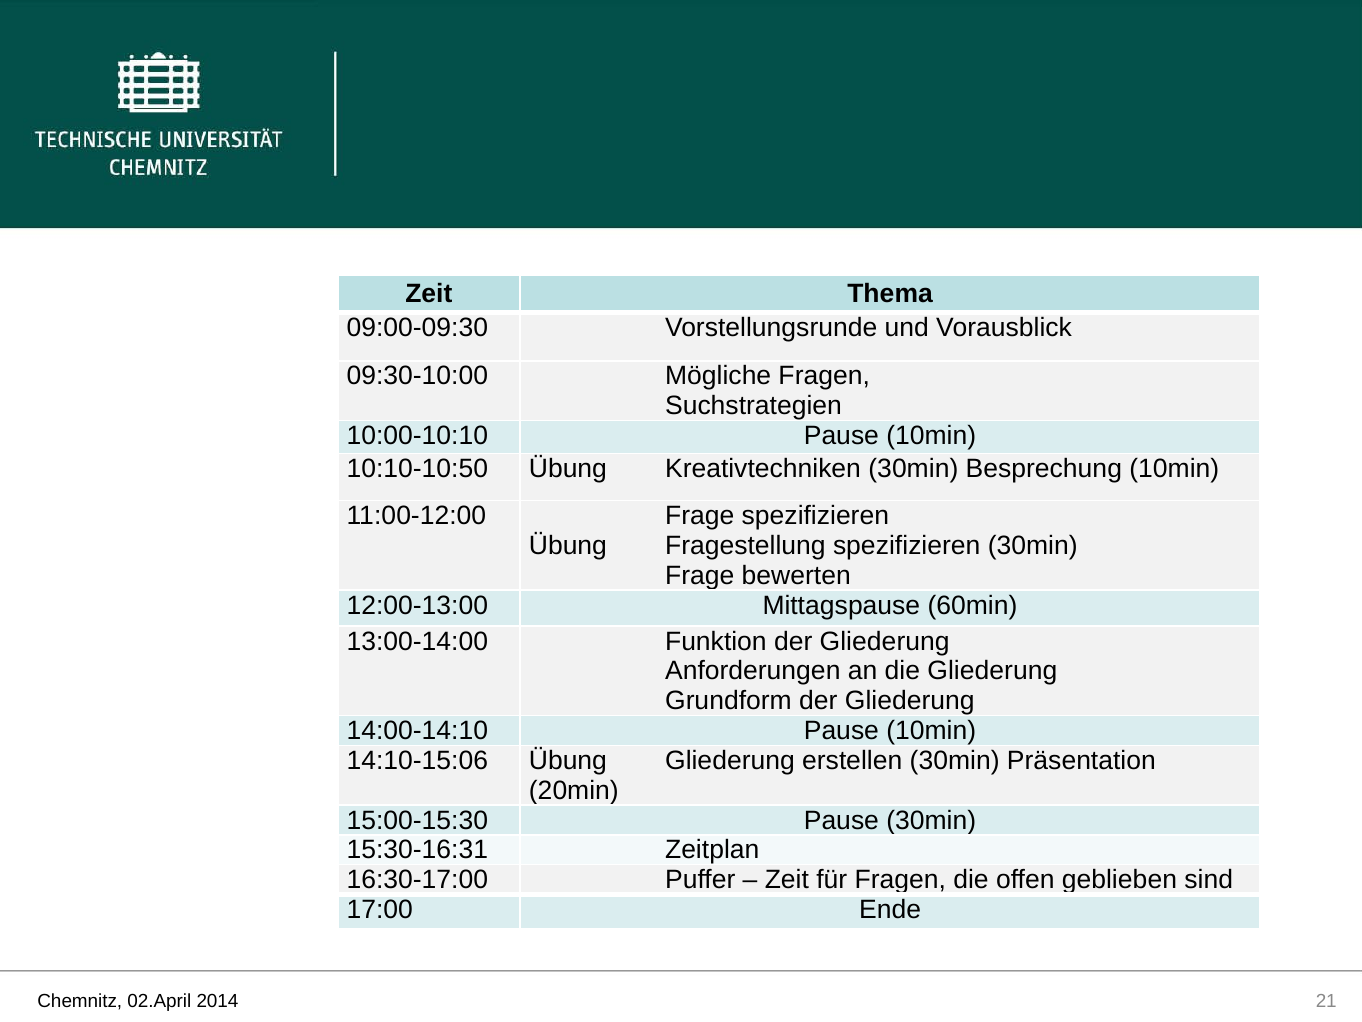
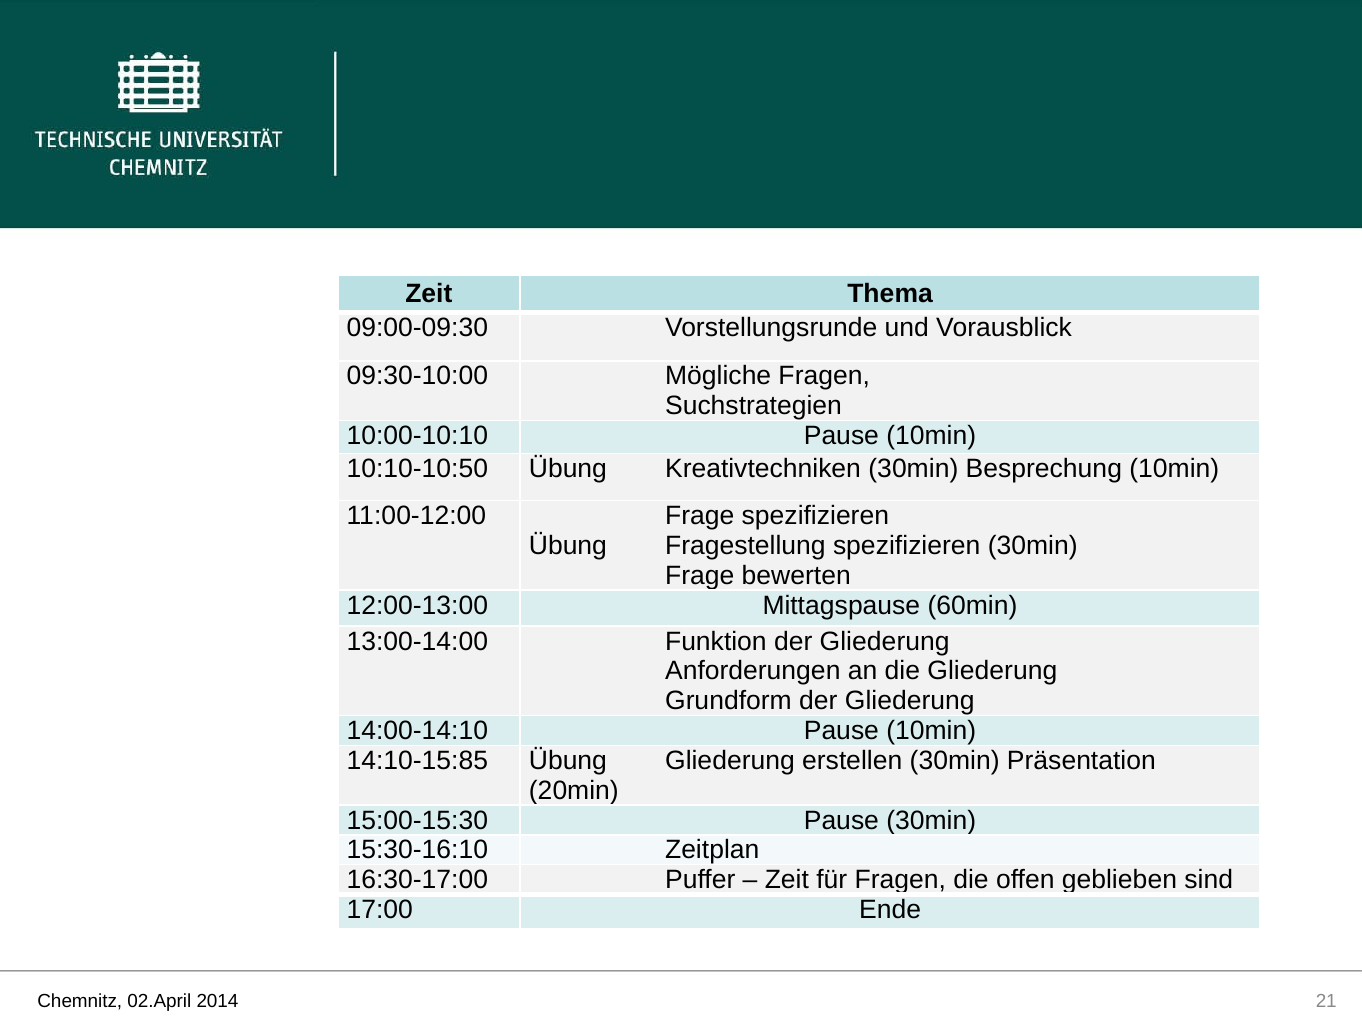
14:10-15:06: 14:10-15:06 -> 14:10-15:85 (417, 760)
15:30-16:31: 15:30-16:31 -> 15:30-16:10 (417, 850)
